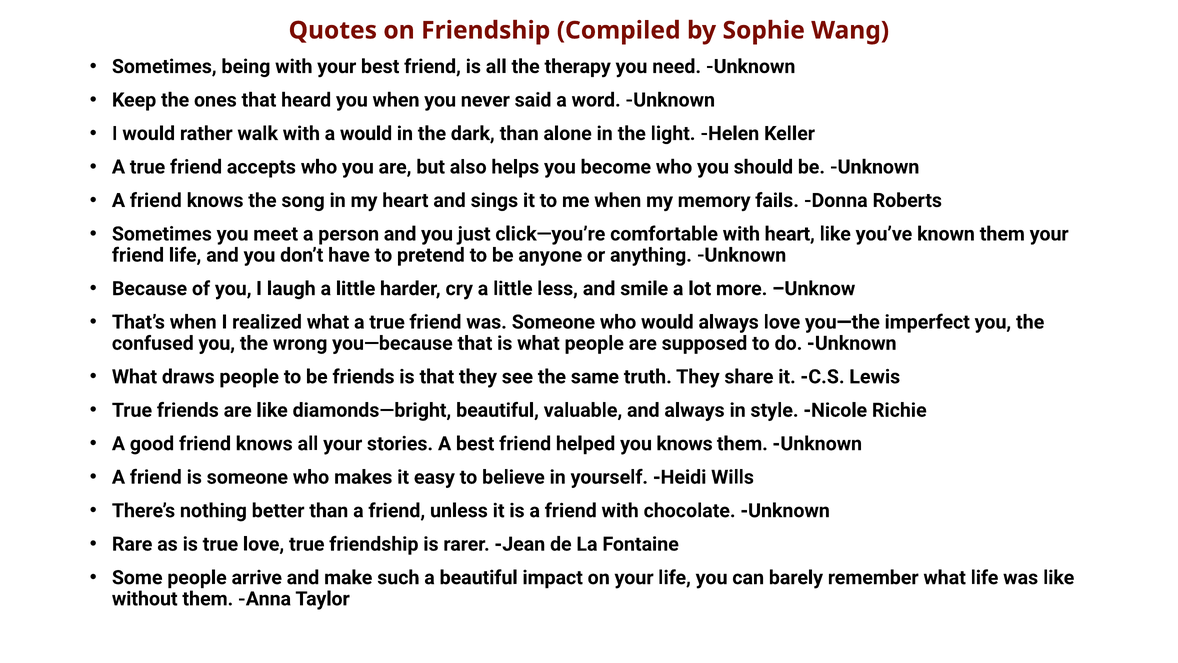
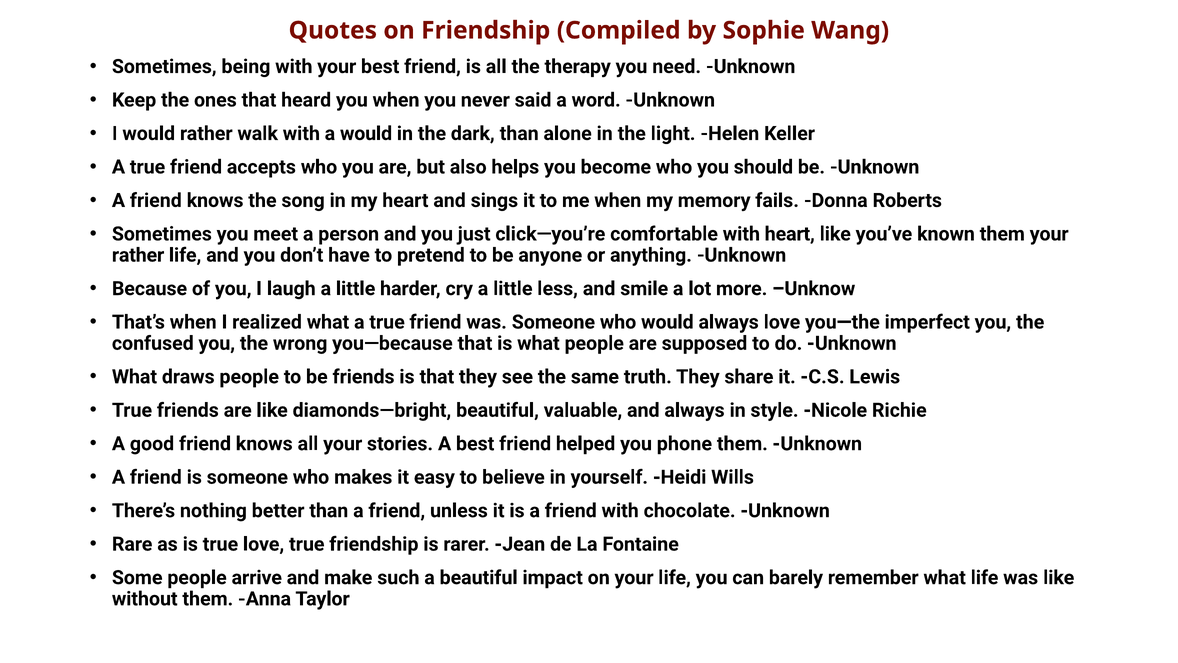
friend: friend -> rather (138, 255)
you knows: knows -> phone (684, 444)
